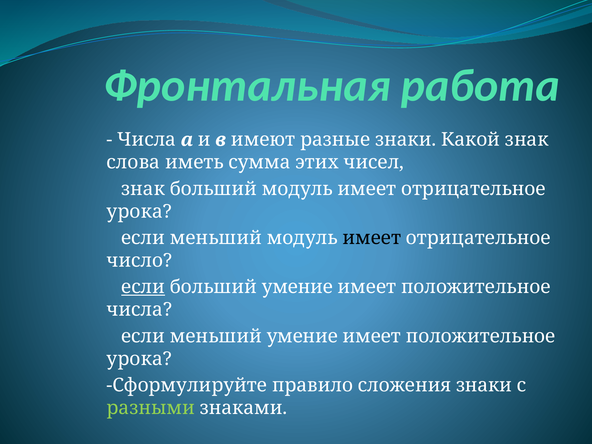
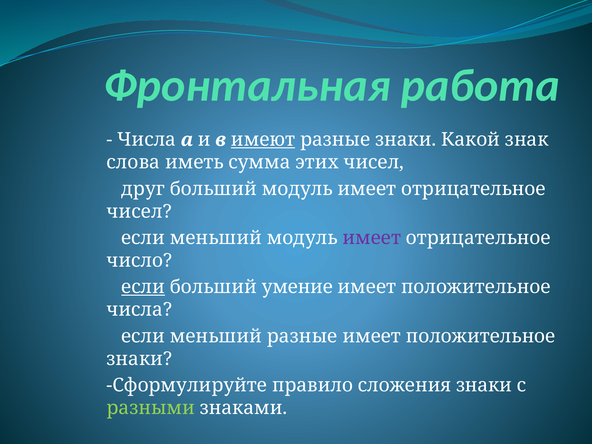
имеют underline: none -> present (263, 140)
знак: знак -> друг (143, 189)
урока: урока -> чисел (139, 211)
имеет colour: black -> purple (372, 238)
меньший умение: умение -> разные (302, 336)
урока: урока -> знаки (139, 359)
